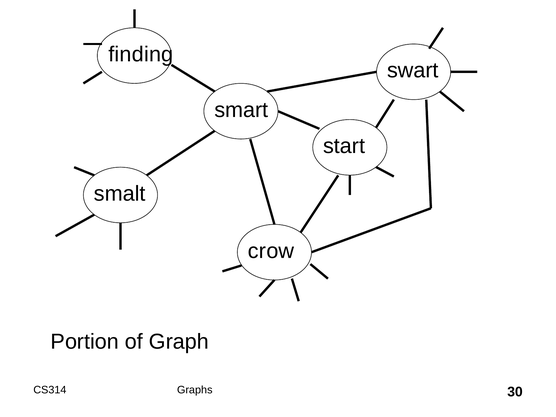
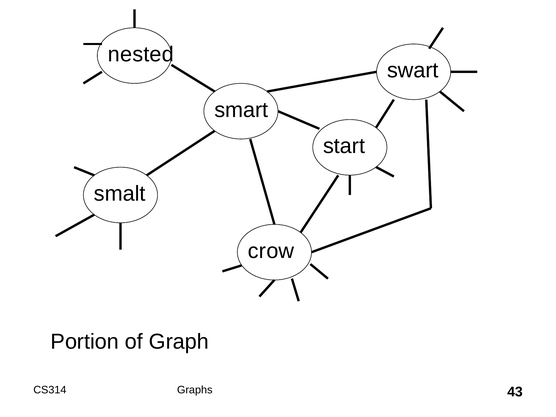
finding: finding -> nested (141, 54)
30: 30 -> 43 (515, 392)
